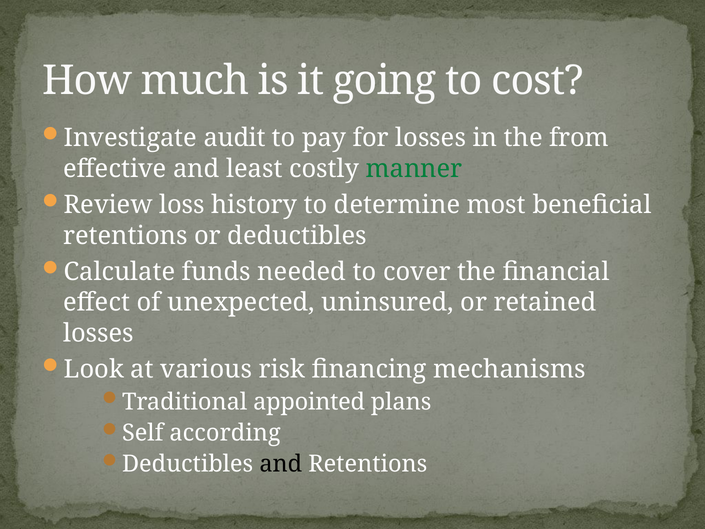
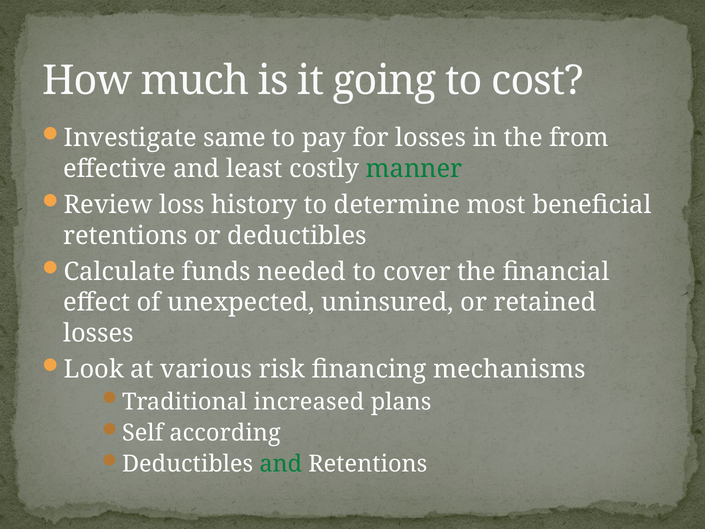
audit: audit -> same (235, 138)
appointed: appointed -> increased (309, 402)
and colour: black -> green (281, 464)
